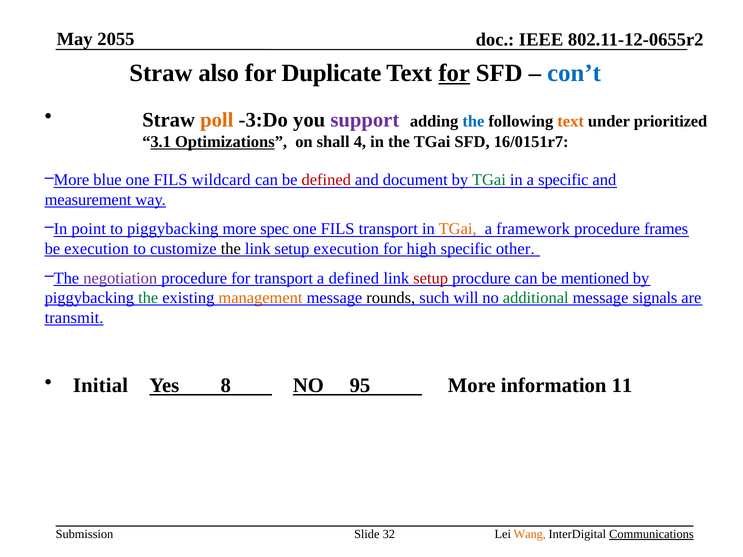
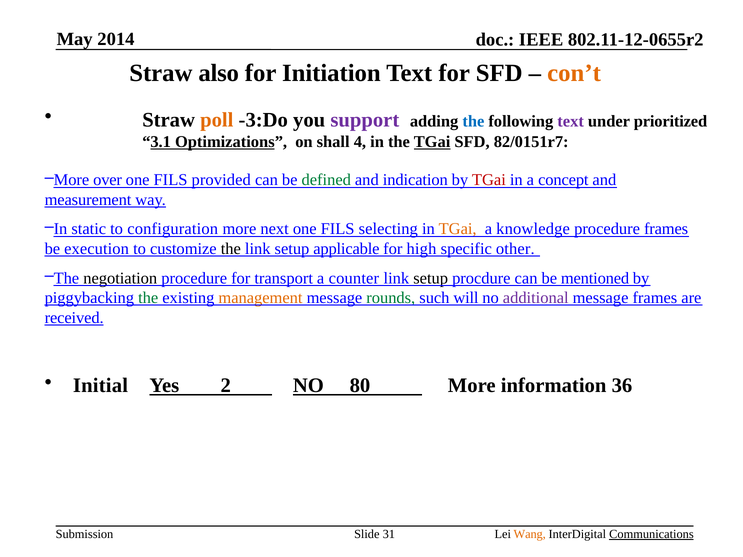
2055: 2055 -> 2014 (116, 39)
Duplicate: Duplicate -> Initiation (331, 73)
for underline: present -> none (454, 73)
con’t colour: blue -> orange (574, 73)
text colour: orange -> purple (571, 121)
TGai underline: none -> present (432, 142)
16/0151r7: 16/0151r7 -> 82/0151r7 (531, 142)
blue: blue -> over (108, 180)
wildcard: wildcard -> provided (221, 180)
defined colour: red -> green (326, 180)
document: document -> indication (415, 180)
TGai colour: green -> red (489, 180)
a specific: specific -> concept (563, 180)
point: point -> static (89, 229)
to piggybacking: piggybacking -> configuration (173, 229)
spec: spec -> next (275, 229)
FILS transport: transport -> selecting (388, 229)
framework: framework -> knowledge (533, 229)
setup execution: execution -> applicable (346, 249)
negotiation colour: purple -> black (120, 278)
a defined: defined -> counter (354, 278)
setup colour: red -> black (431, 278)
rounds colour: black -> green (391, 298)
additional colour: green -> purple (536, 298)
message signals: signals -> frames (655, 298)
transmit: transmit -> received (74, 318)
8: 8 -> 2 (226, 386)
95: 95 -> 80 (360, 386)
11: 11 -> 36 (622, 386)
32: 32 -> 31 (389, 534)
